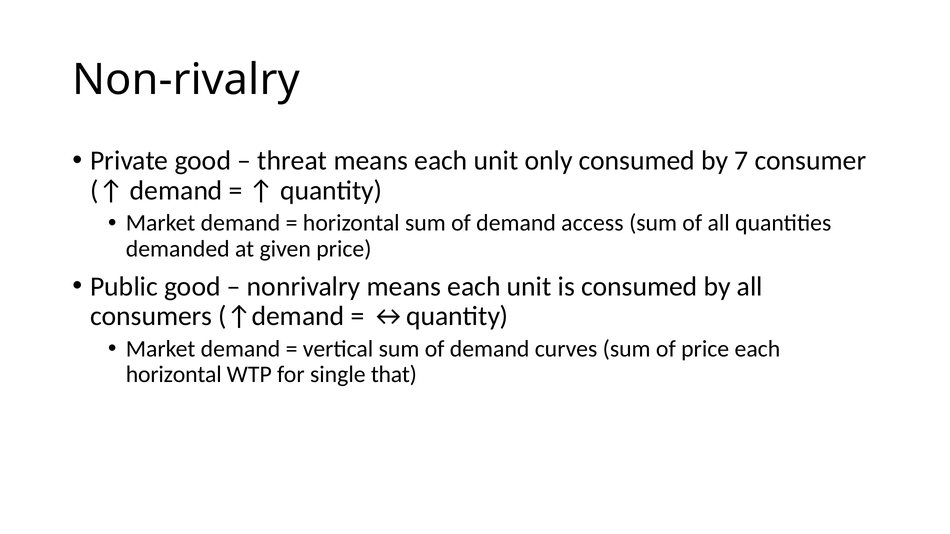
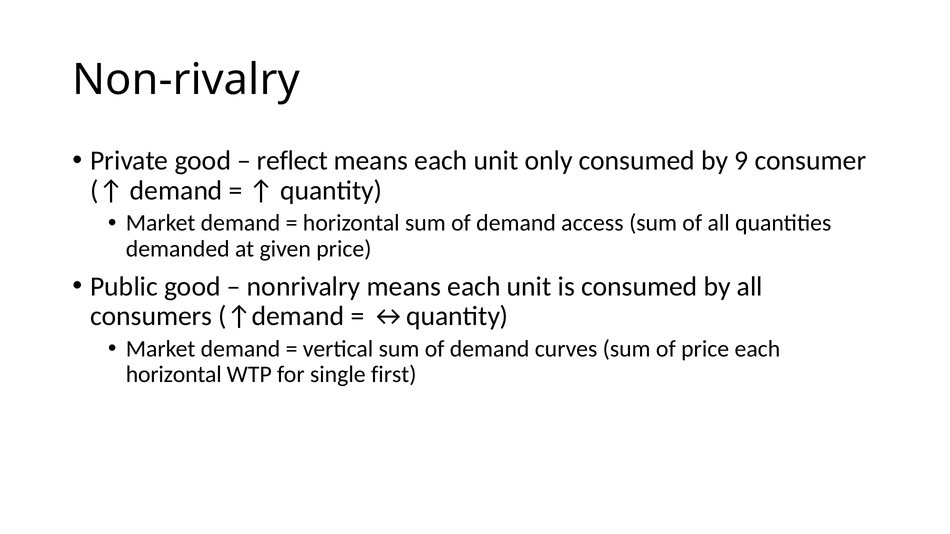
threat: threat -> reflect (292, 161)
7: 7 -> 9 (741, 161)
that: that -> first (394, 375)
